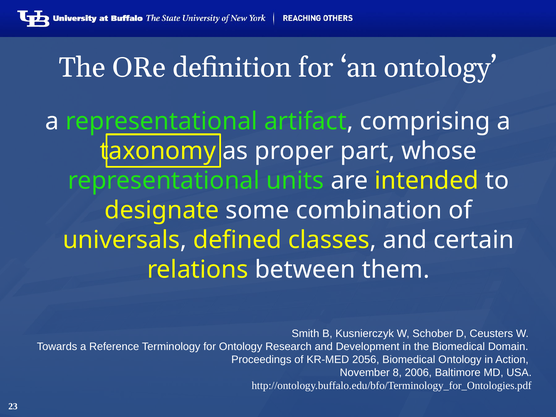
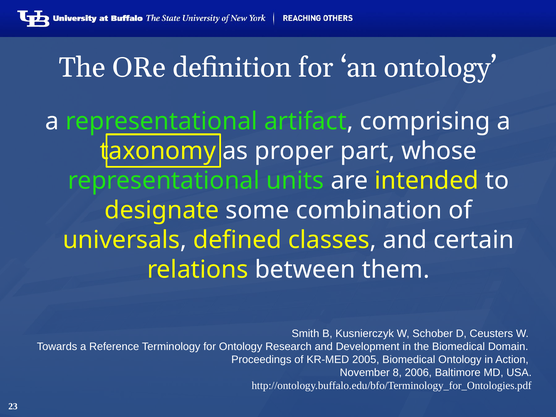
2056: 2056 -> 2005 (366, 360)
